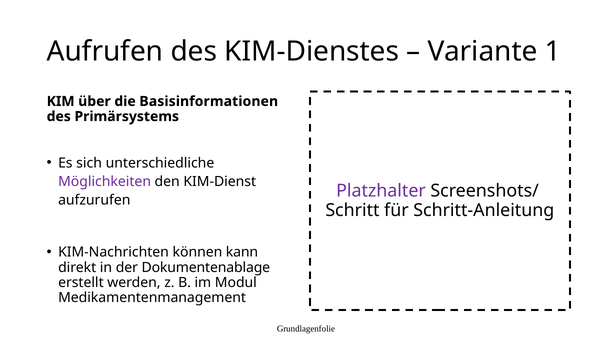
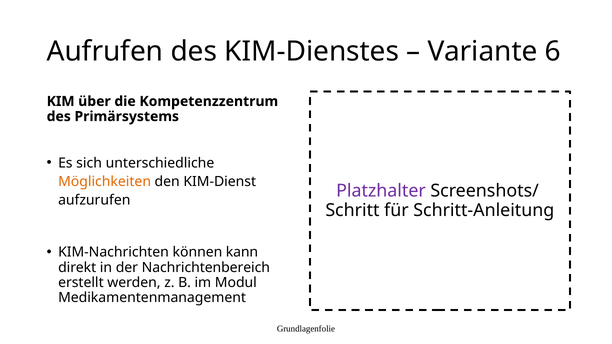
1: 1 -> 6 (553, 51)
Basisinformationen: Basisinformationen -> Kompetenzzentrum (209, 101)
Möglichkeiten colour: purple -> orange (105, 182)
Dokumentenablage: Dokumentenablage -> Nachrichtenbereich (206, 268)
